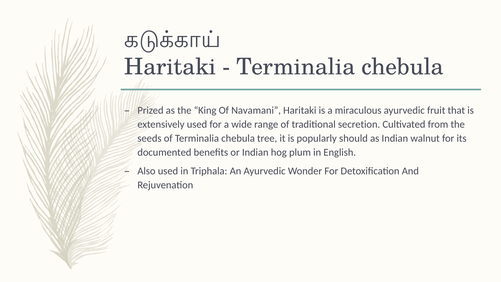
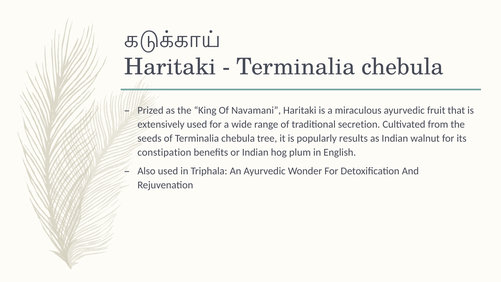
should: should -> results (353, 138)
documented: documented -> constipation (164, 152)
